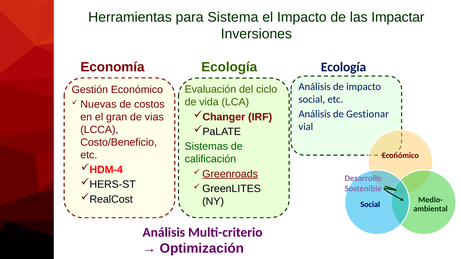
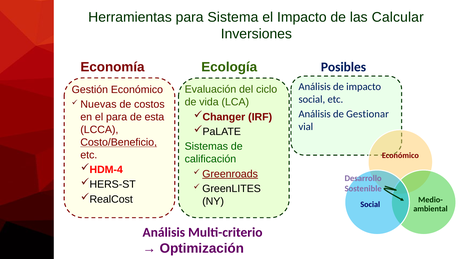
Impactar: Impactar -> Calcular (398, 17)
Ecología: Ecología -> Posibles (343, 67)
el gran: gran -> para (117, 117)
vias: vias -> esta (154, 117)
Costo/Beneficio underline: none -> present (119, 142)
